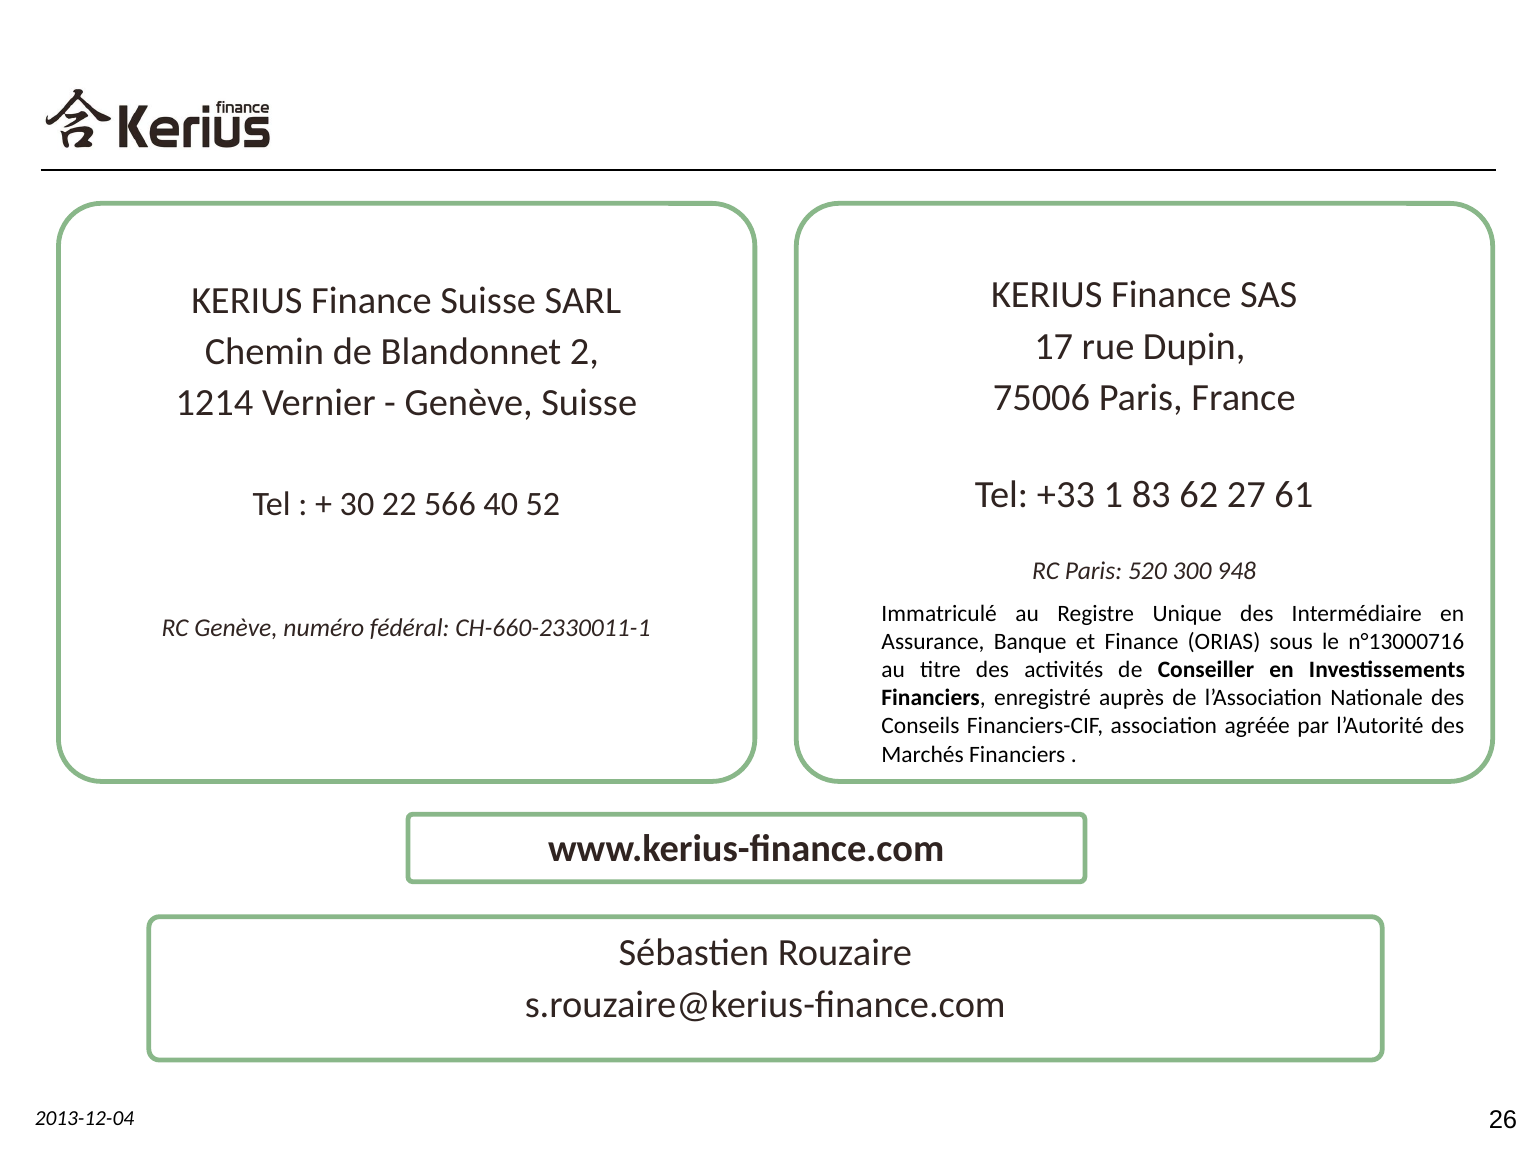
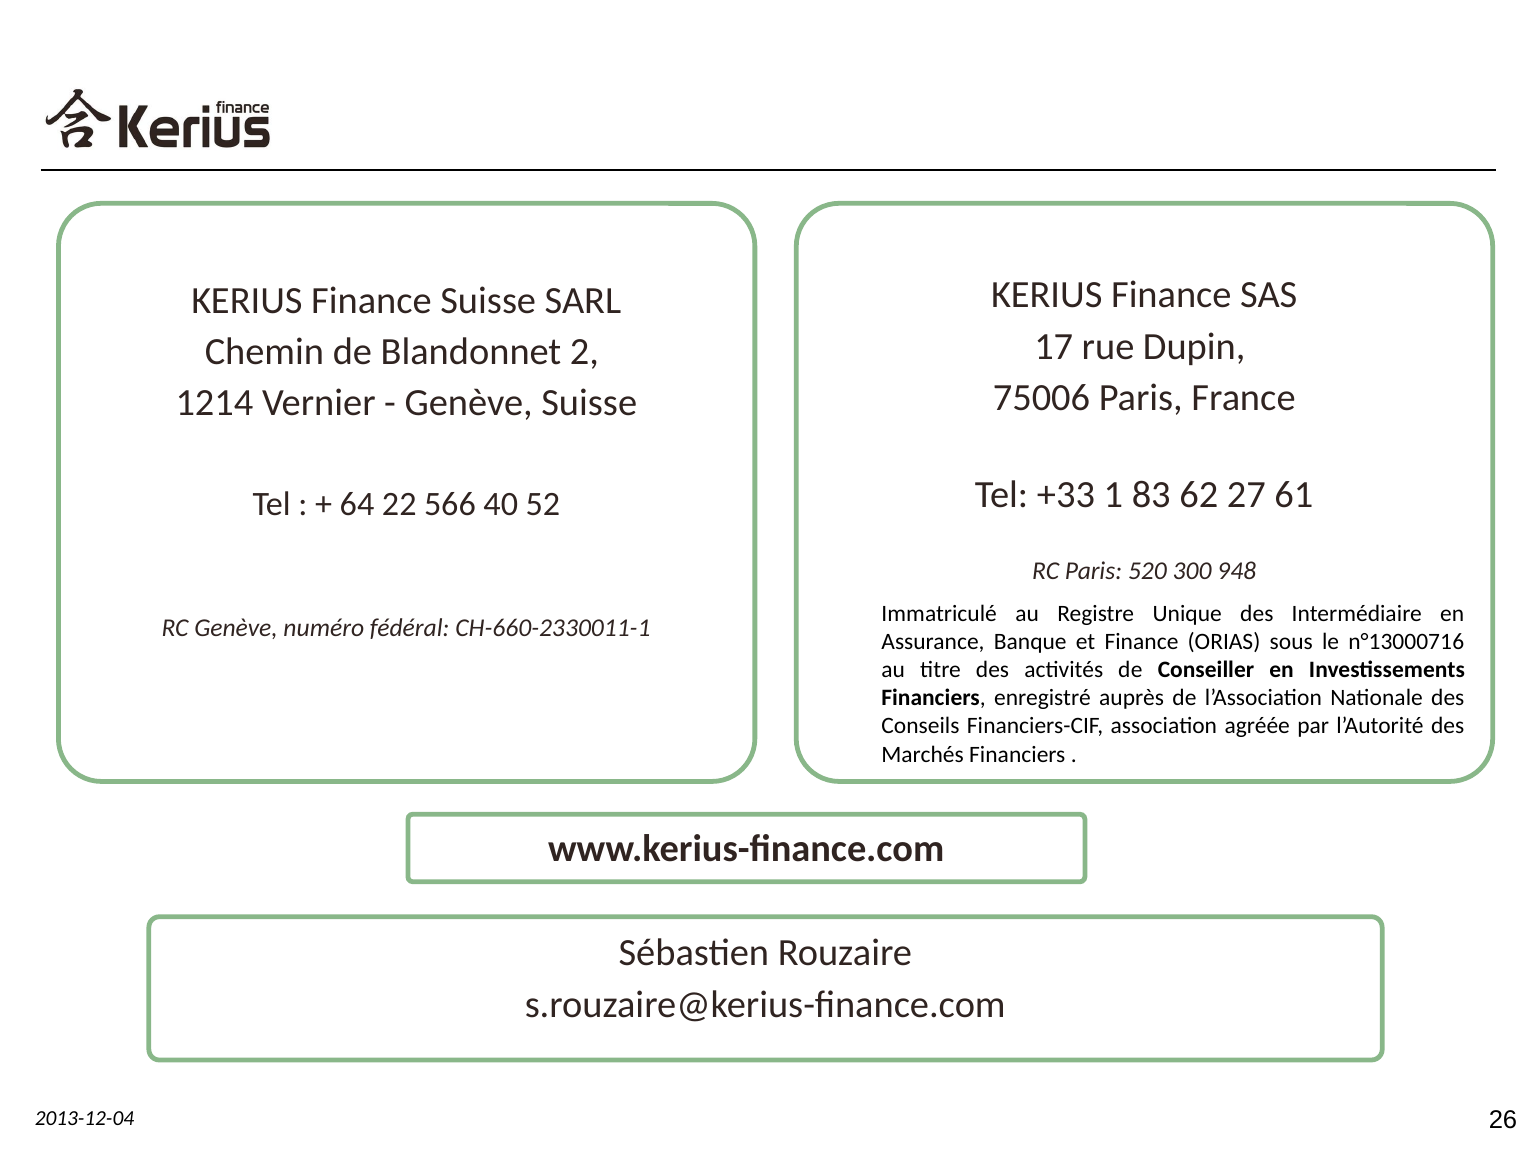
30: 30 -> 64 (357, 504)
